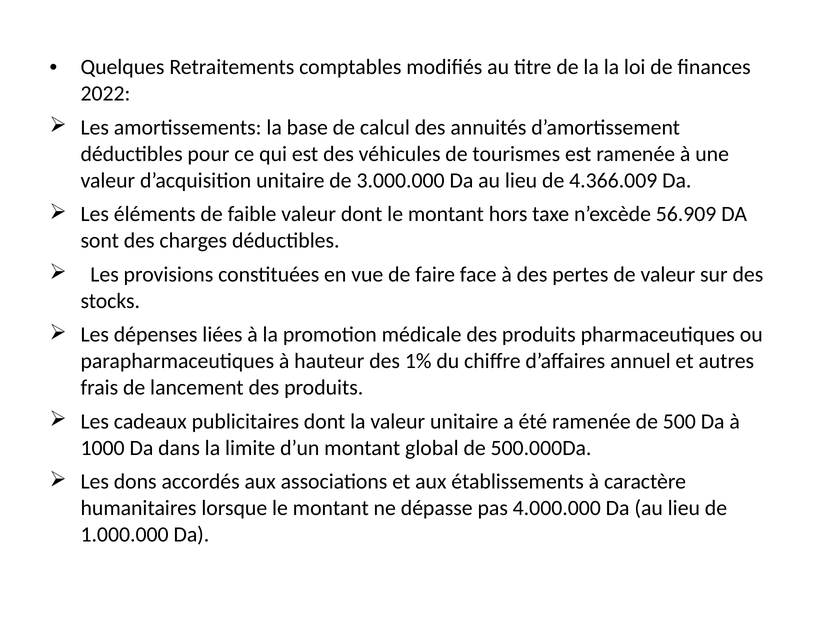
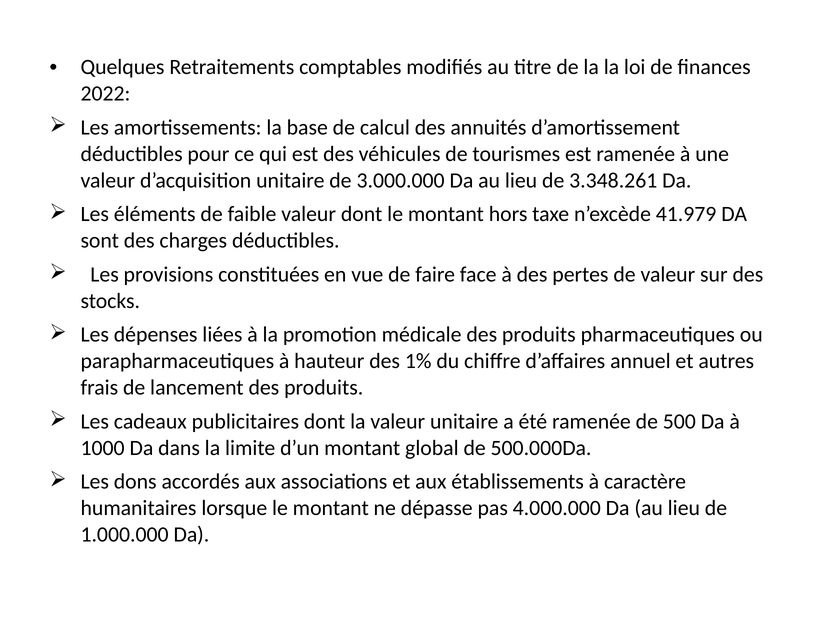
4.366.009: 4.366.009 -> 3.348.261 (613, 180)
56.909: 56.909 -> 41.979 (686, 214)
